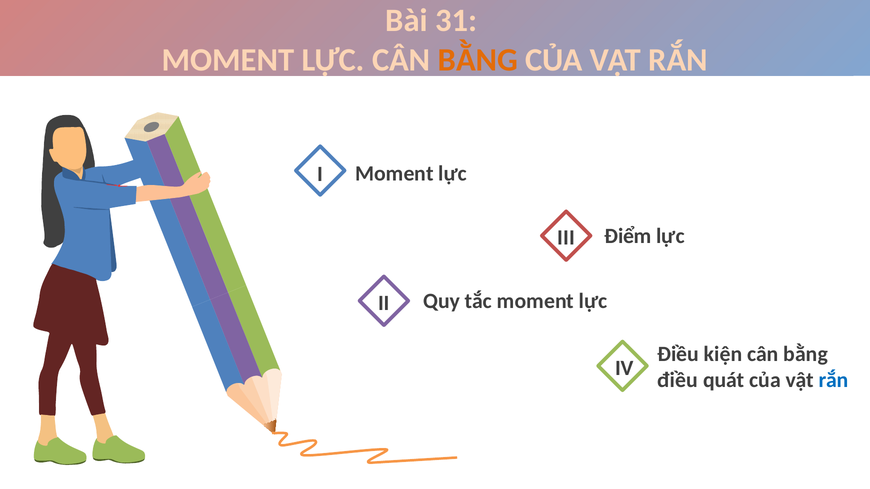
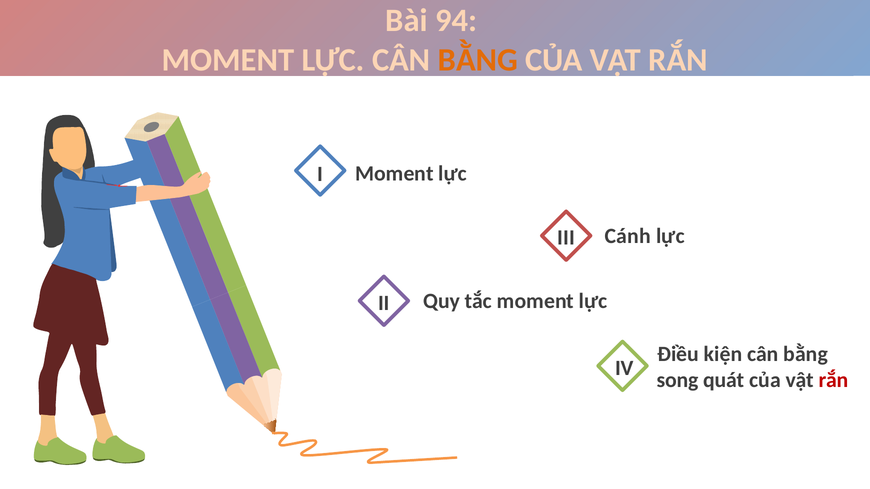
31: 31 -> 94 (456, 21)
Điểm: Điểm -> Cánh (628, 236)
điều: điều -> song (678, 380)
rắn colour: blue -> red (834, 380)
